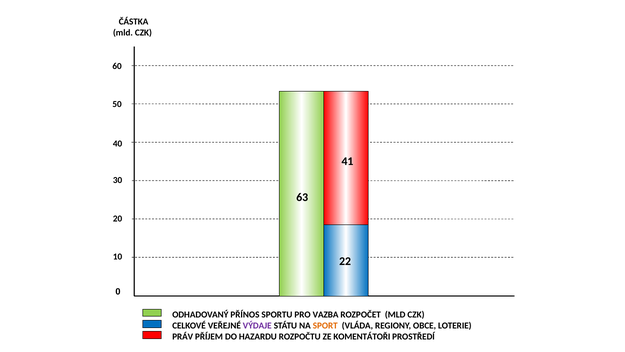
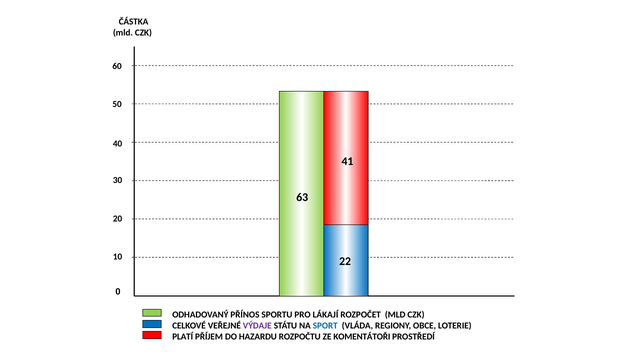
VAZBA: VAZBA -> LÁKAJÍ (326, 314)
SPORT colour: orange -> blue (325, 325)
PRÁV: PRÁV -> PLATÍ (183, 336)
